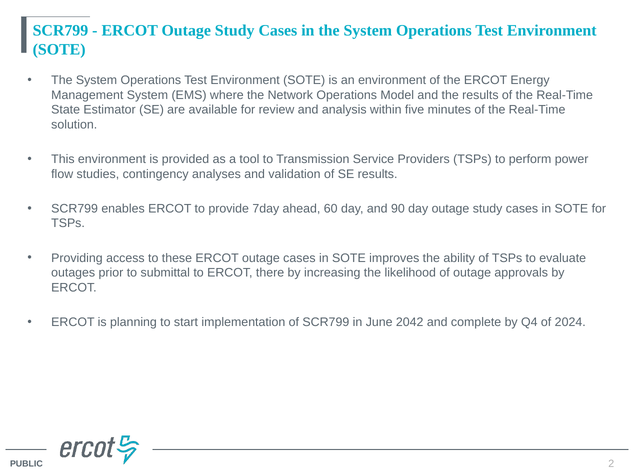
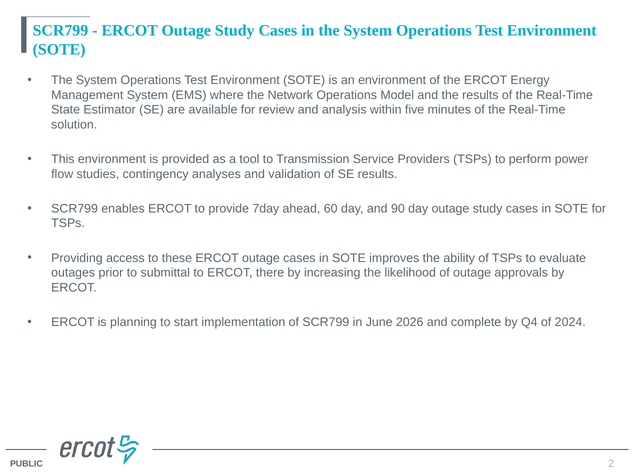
2042: 2042 -> 2026 (410, 322)
